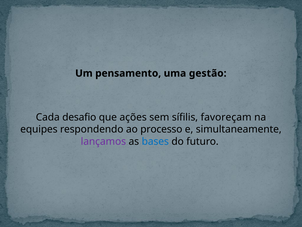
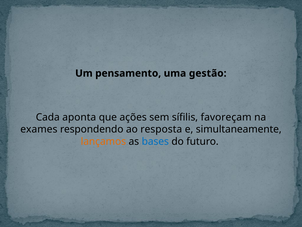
desafio: desafio -> aponta (79, 117)
equipes: equipes -> exames (39, 129)
processo: processo -> resposta (161, 129)
lançamos colour: purple -> orange (103, 141)
